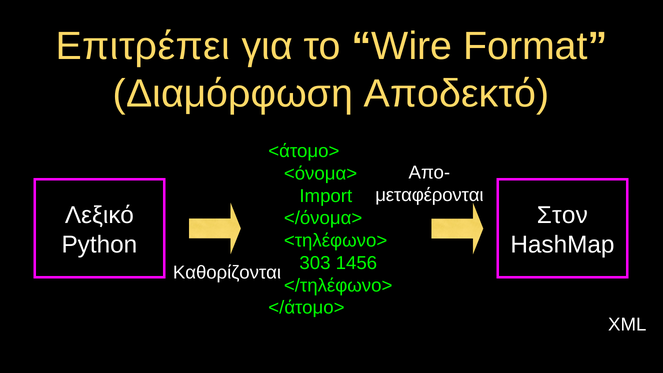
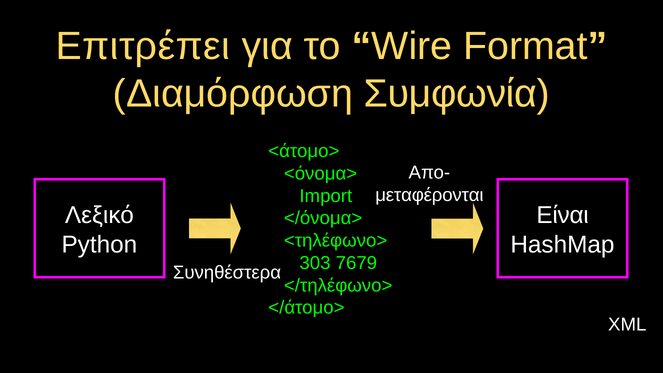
Αποδεκτό: Αποδεκτό -> Συμφωνία (457, 94)
Στον: Στον -> Είναι (563, 215)
1456: 1456 -> 7679 (356, 263)
Καθορίζονται: Καθορίζονται -> Συνηθέστερα (227, 273)
